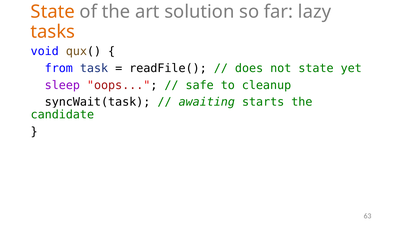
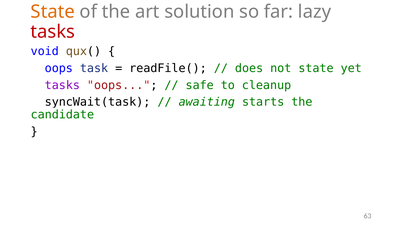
tasks colour: orange -> red (53, 32)
from: from -> oops (59, 68)
sleep: sleep -> tasks (62, 85)
